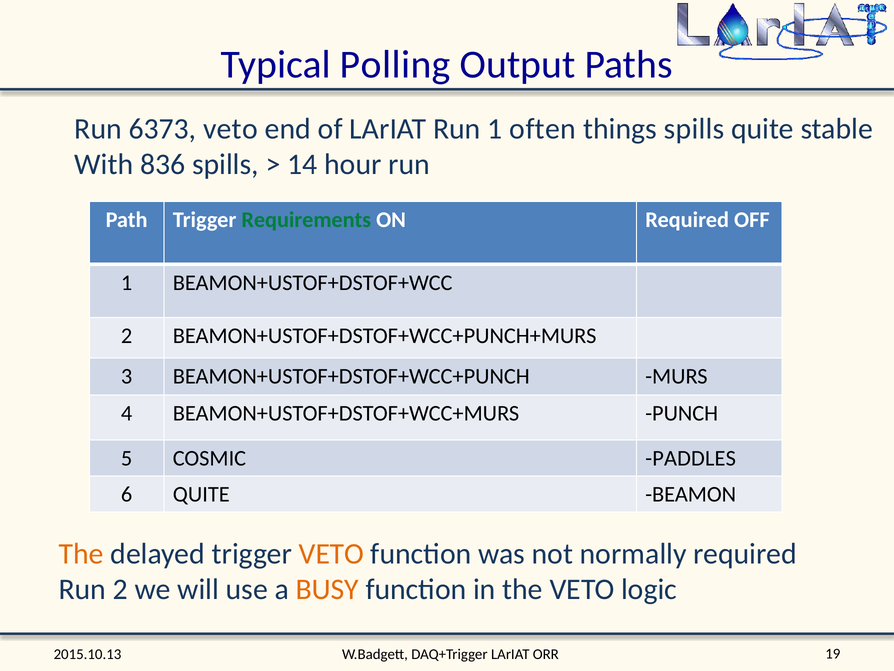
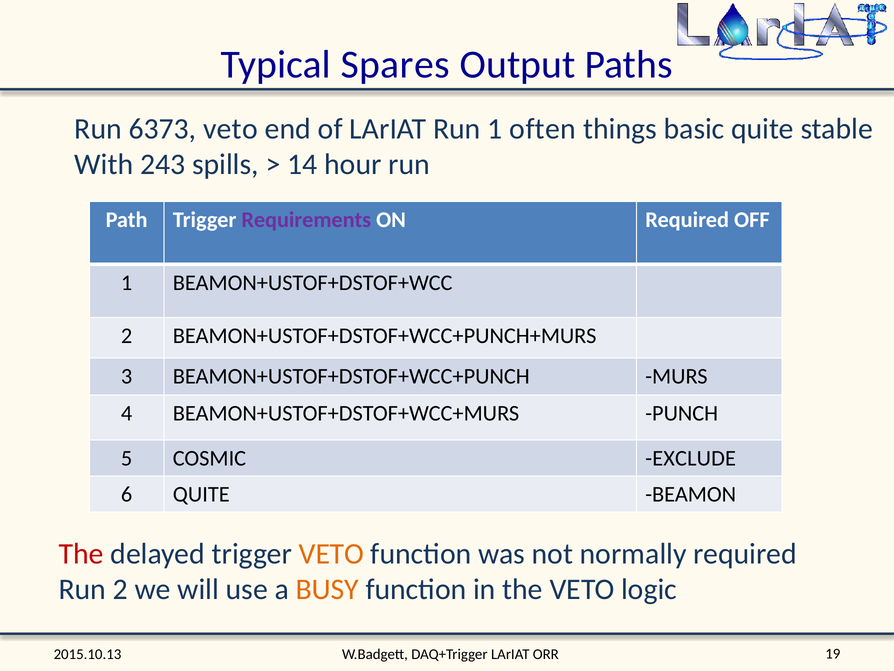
Polling: Polling -> Spares (395, 65)
things spills: spills -> basic (694, 129)
836: 836 -> 243 (163, 164)
Requirements colour: green -> purple (306, 220)
PADDLES: PADDLES -> EXCLUDE (691, 458)
The colour: orange -> red (81, 553)
